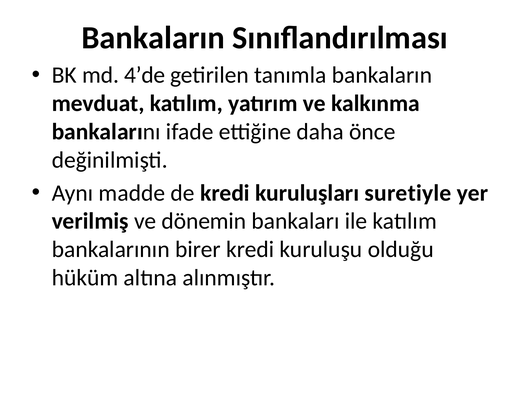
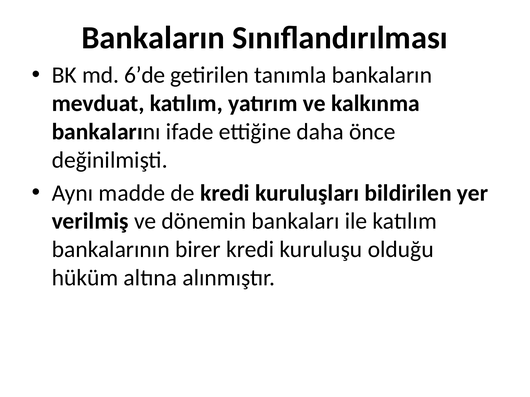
4’de: 4’de -> 6’de (145, 75)
suretiyle: suretiyle -> bildirilen (408, 193)
